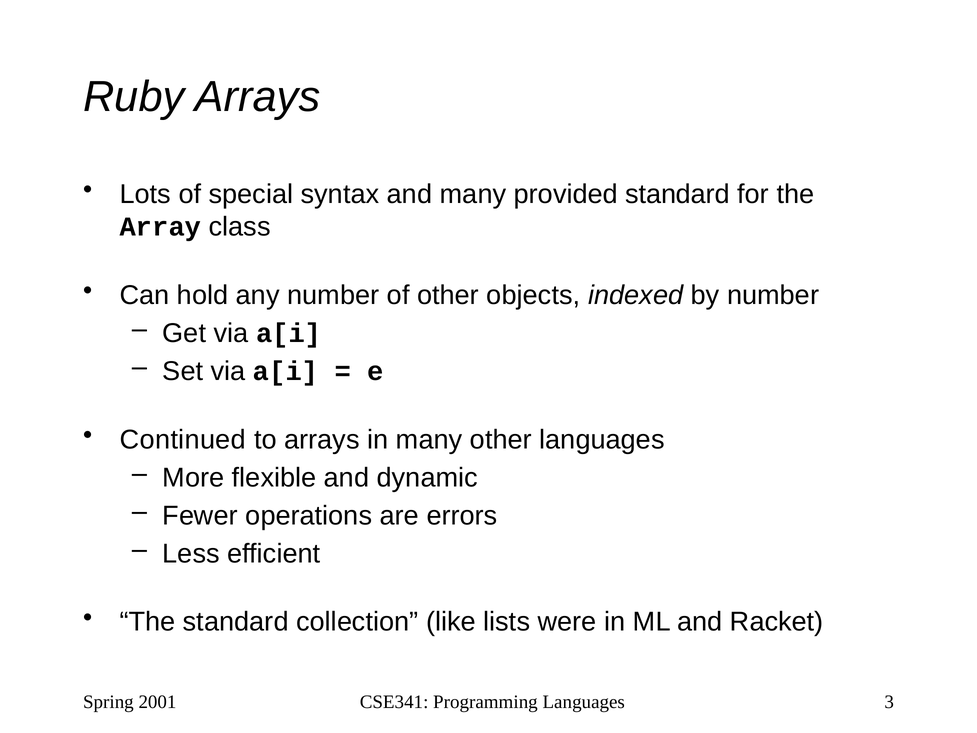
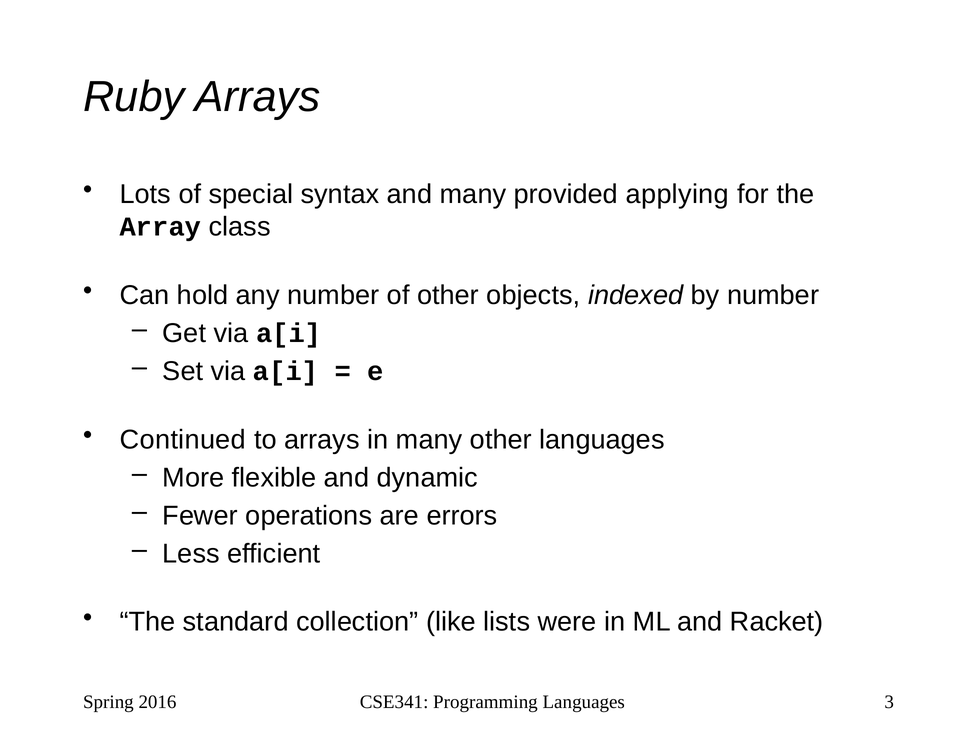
provided standard: standard -> applying (677, 194)
2001: 2001 -> 2016 (157, 702)
